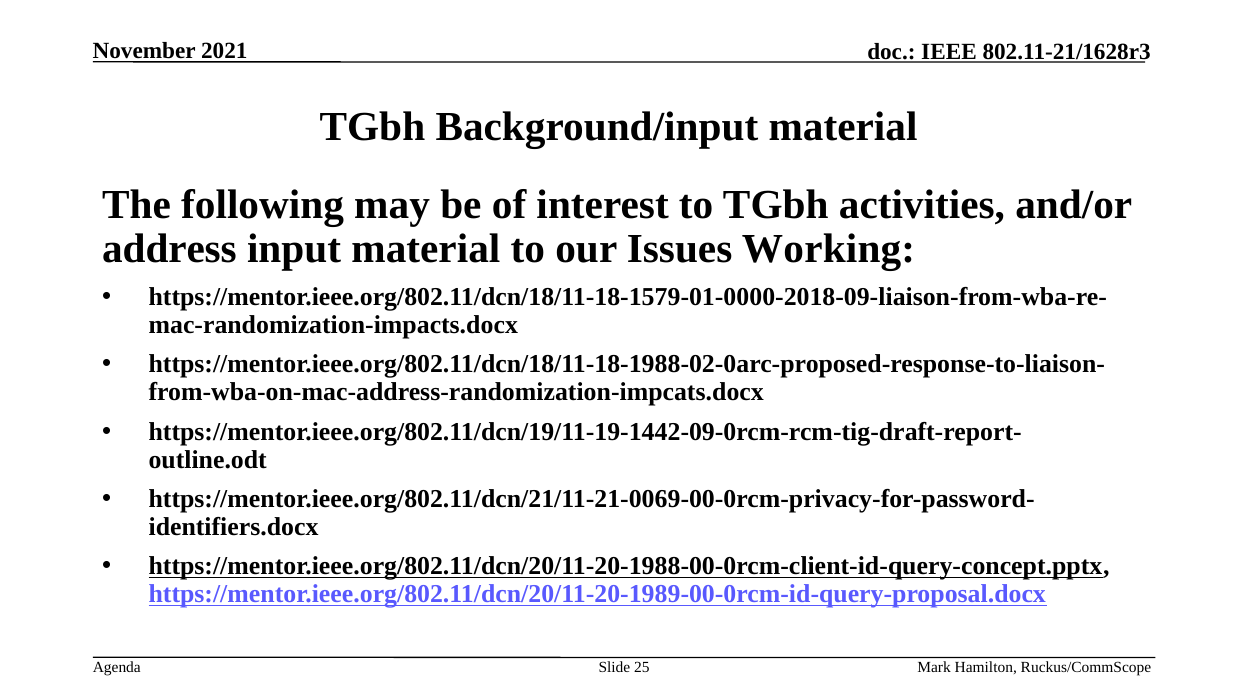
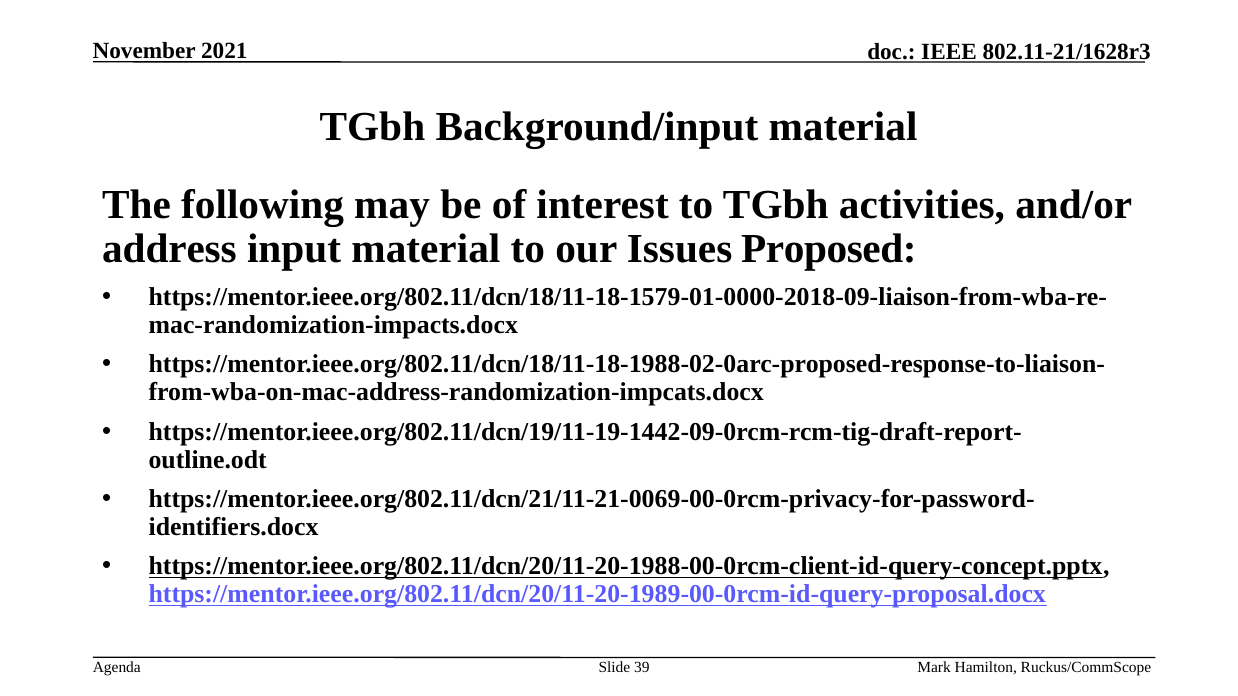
Working: Working -> Proposed (829, 249)
25: 25 -> 39 (642, 668)
